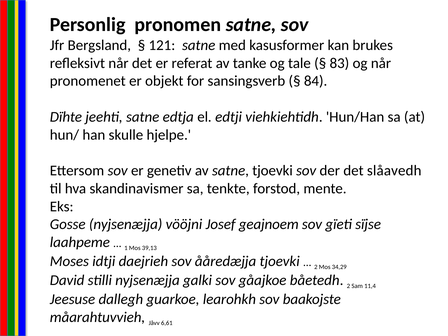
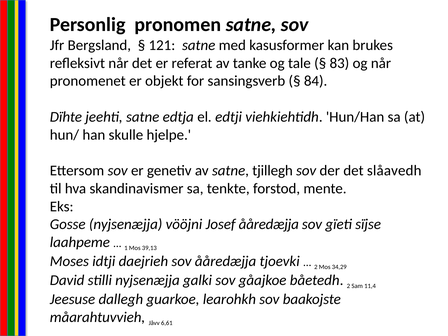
satne tjoevki: tjoevki -> tjillegh (273, 171)
Josef geajnoem: geajnoem -> ååredæjja (269, 224)
